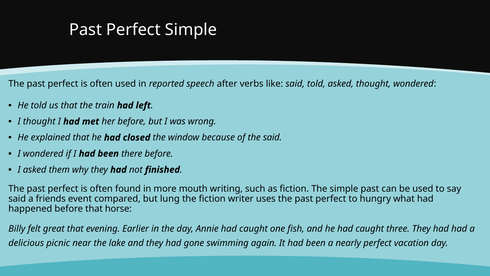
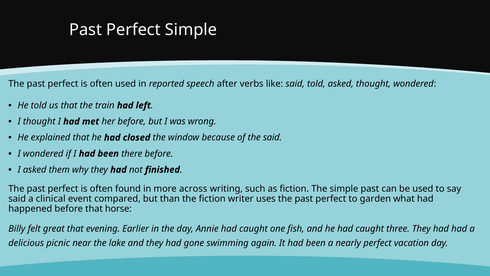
mouth: mouth -> across (193, 189)
friends: friends -> clinical (51, 199)
lung: lung -> than (170, 199)
hungry: hungry -> garden (375, 199)
